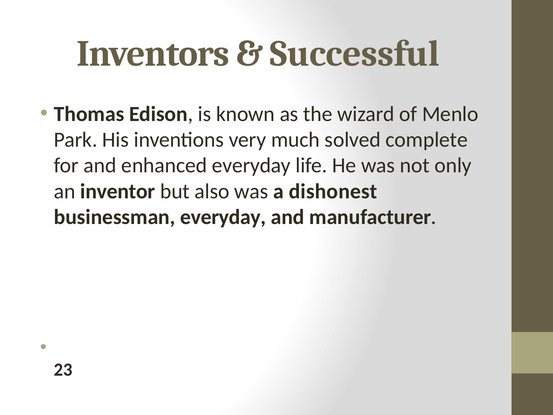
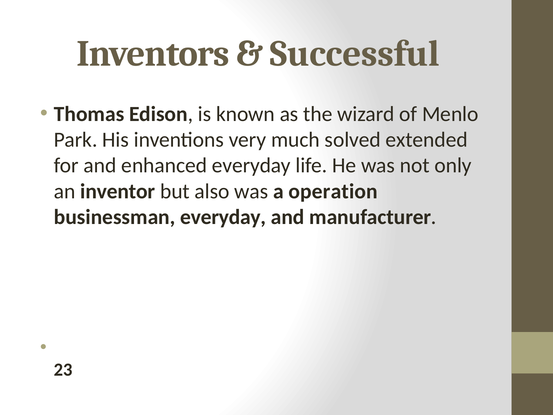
complete: complete -> extended (427, 140)
dishonest: dishonest -> operation (333, 191)
